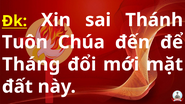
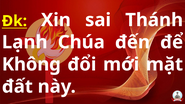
Tuôn: Tuôn -> Lạnh (25, 42)
Tháng: Tháng -> Không (31, 64)
